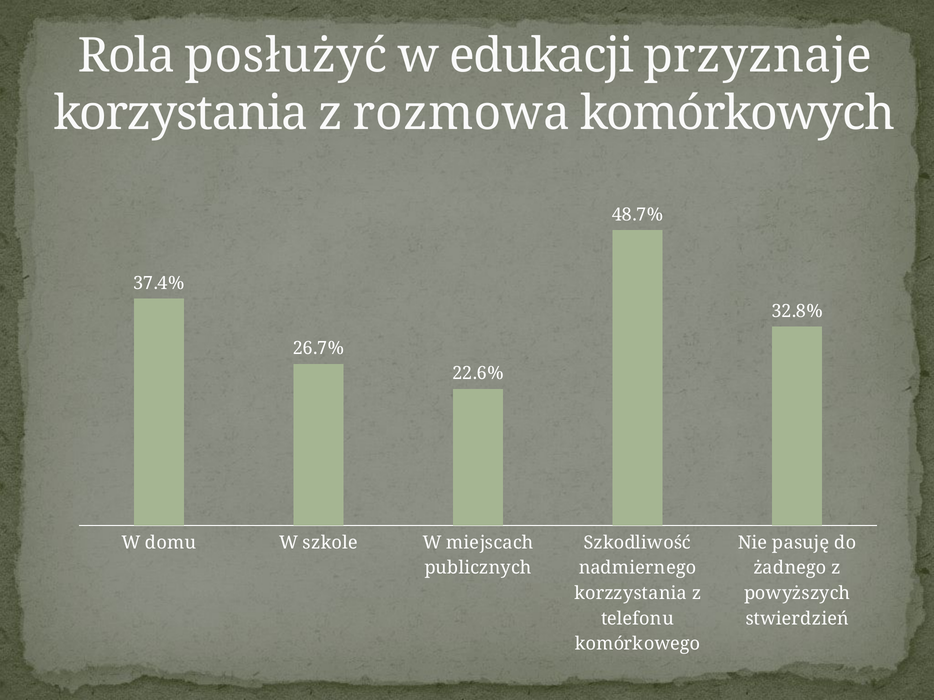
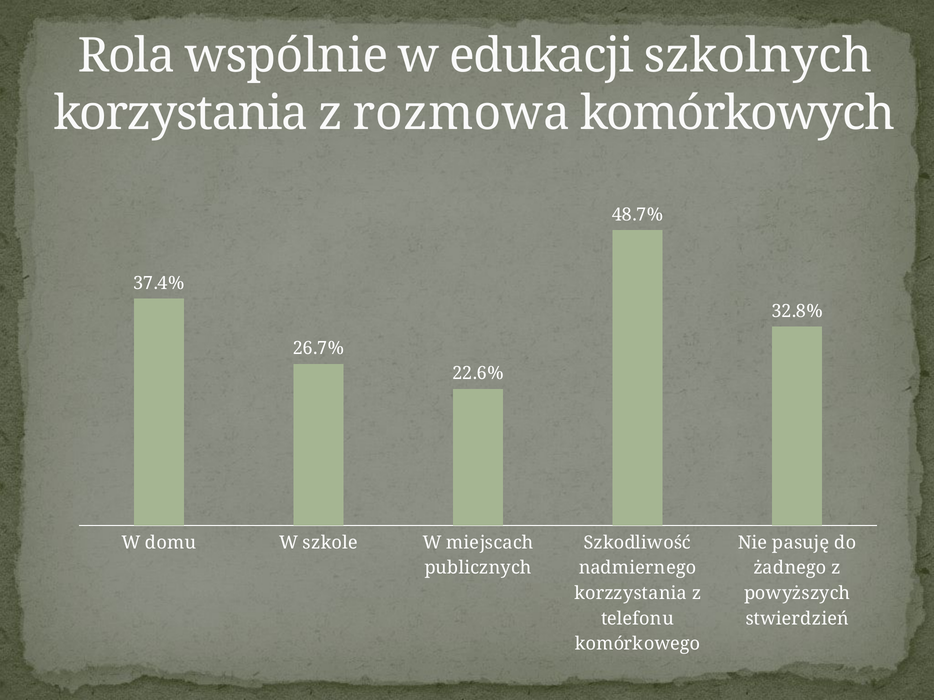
posłużyć: posłużyć -> wspólnie (287, 56)
przyznaje: przyznaje -> szkolnych (758, 56)
